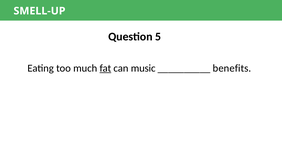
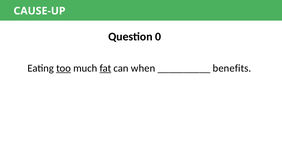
SMELL-UP: SMELL-UP -> CAUSE-UP (39, 11)
5: 5 -> 0 (158, 37)
too underline: none -> present (64, 68)
music: music -> when (143, 68)
